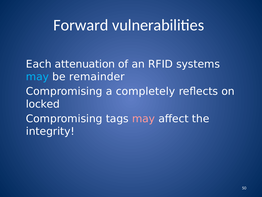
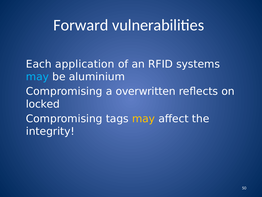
attenuation: attenuation -> application (85, 64)
remainder: remainder -> aluminium (97, 77)
completely: completely -> overwritten (146, 91)
may colour: pink -> yellow (144, 119)
